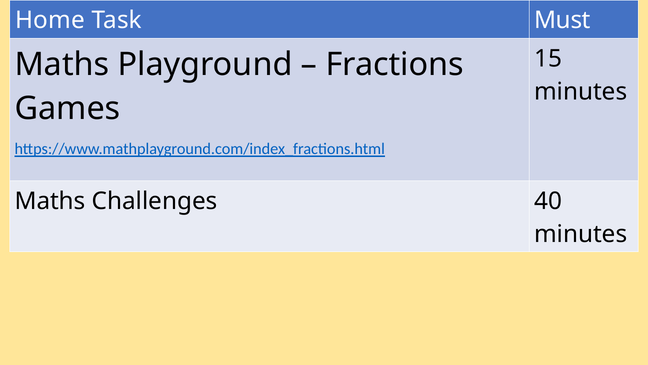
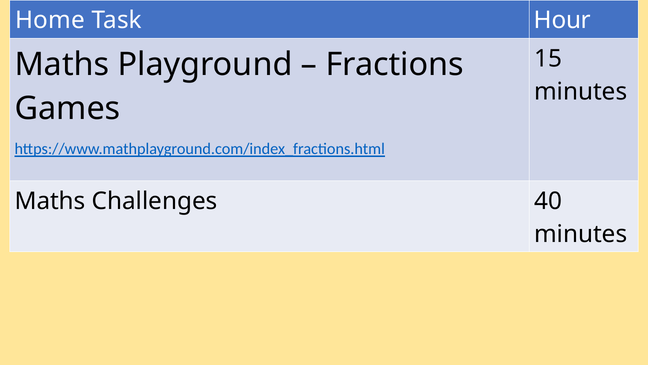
Must: Must -> Hour (562, 20)
